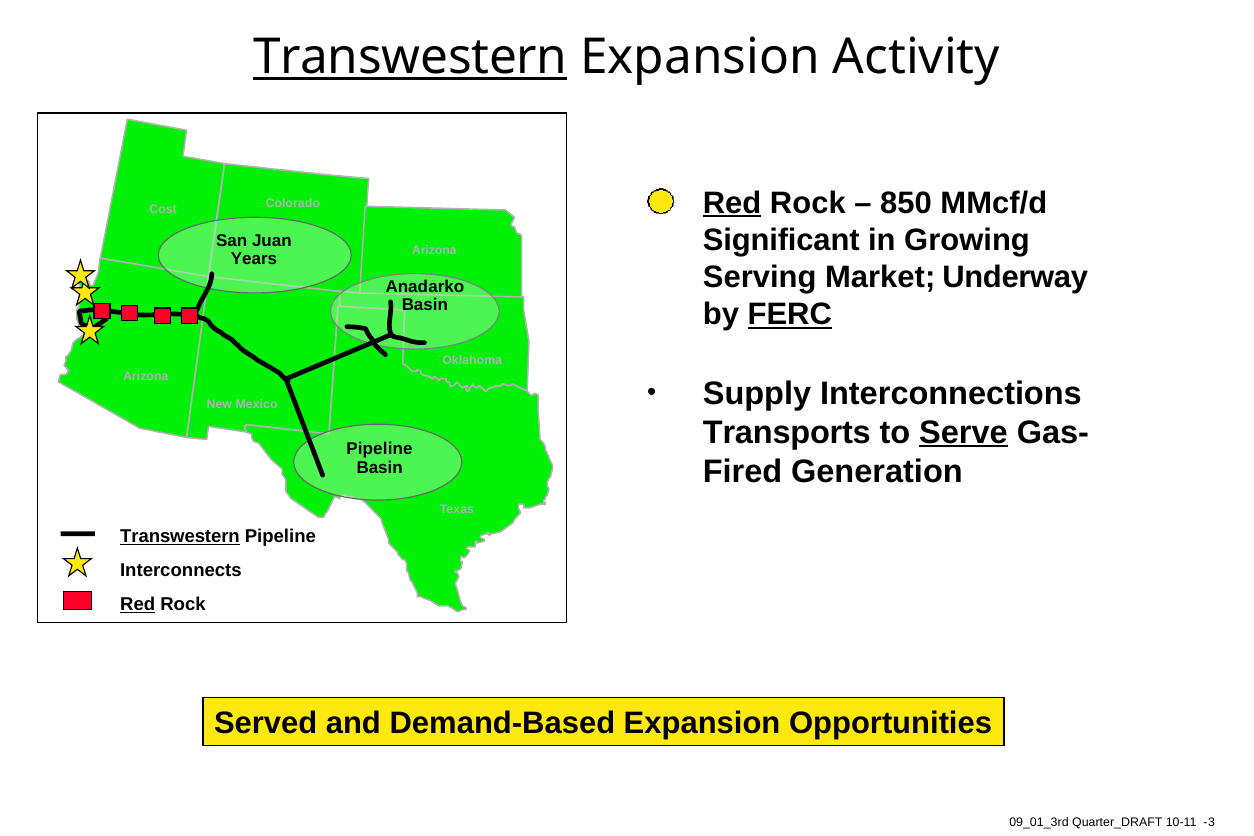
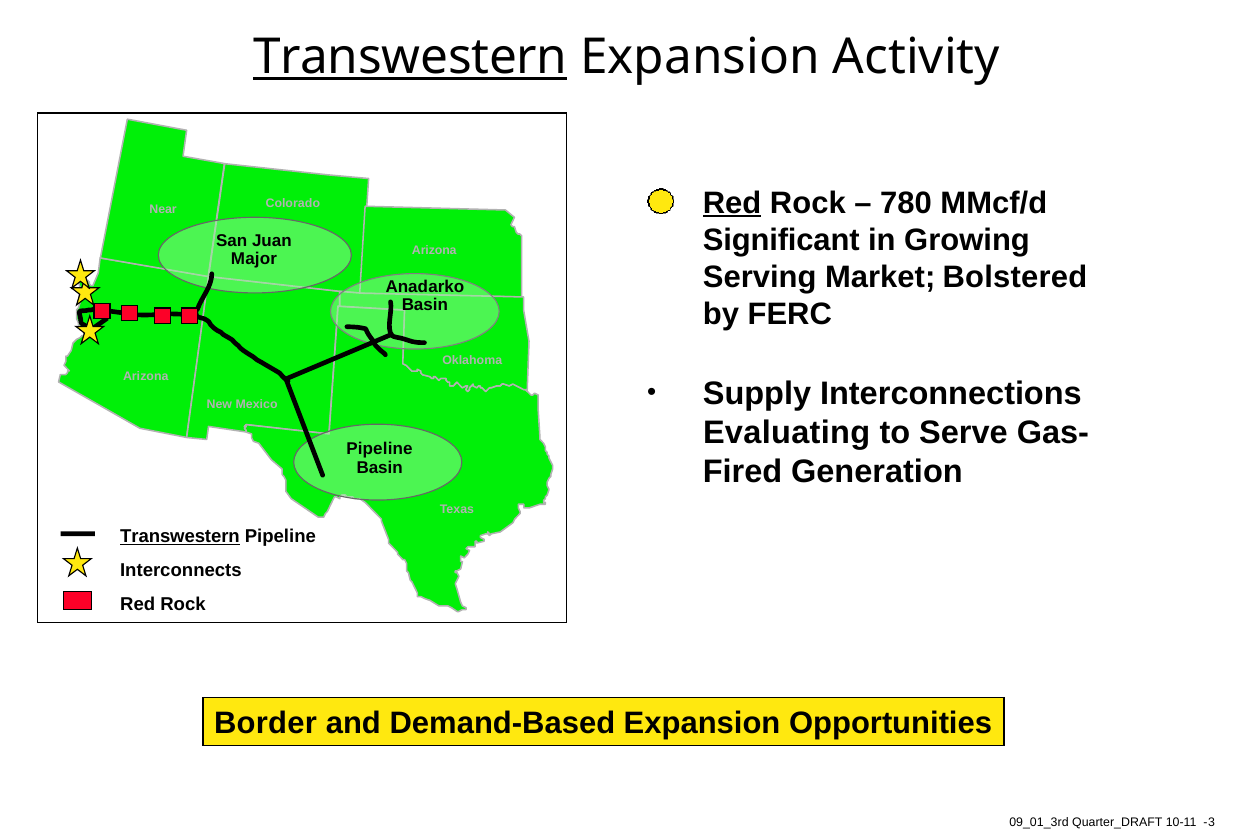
850: 850 -> 780 (906, 203)
Cost: Cost -> Near (163, 209)
Years: Years -> Major (254, 259)
Underway: Underway -> Bolstered (1015, 277)
FERC underline: present -> none (790, 315)
Transports: Transports -> Evaluating (787, 432)
Serve underline: present -> none (964, 432)
Red underline: present -> none (138, 604)
Served: Served -> Border (265, 723)
